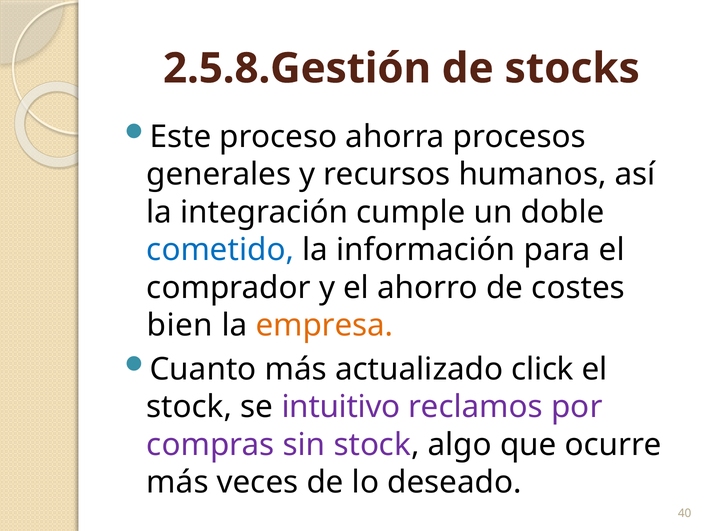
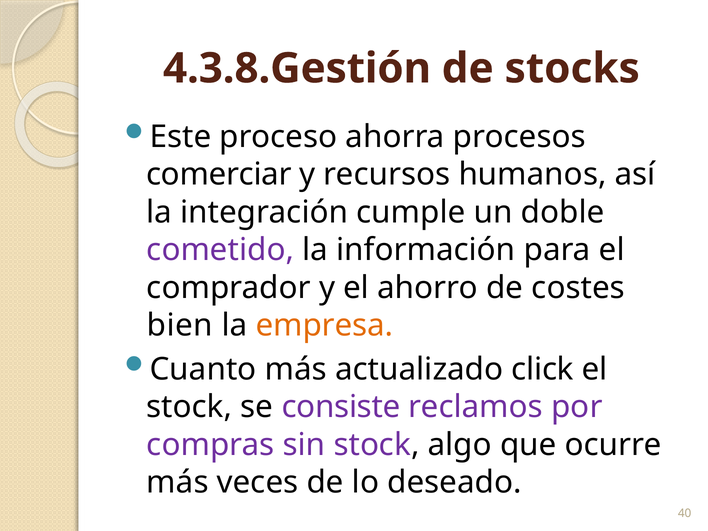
2.5.8.Gestión: 2.5.8.Gestión -> 4.3.8.Gestión (297, 68)
generales: generales -> comerciar (219, 174)
cometido colour: blue -> purple (220, 250)
intuitivo: intuitivo -> consiste (341, 407)
